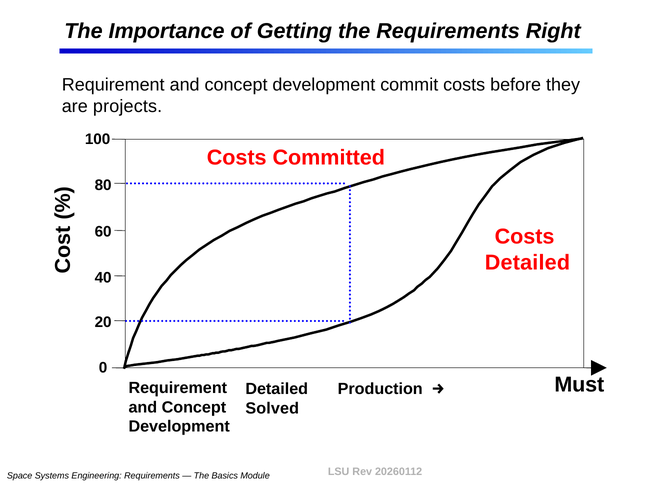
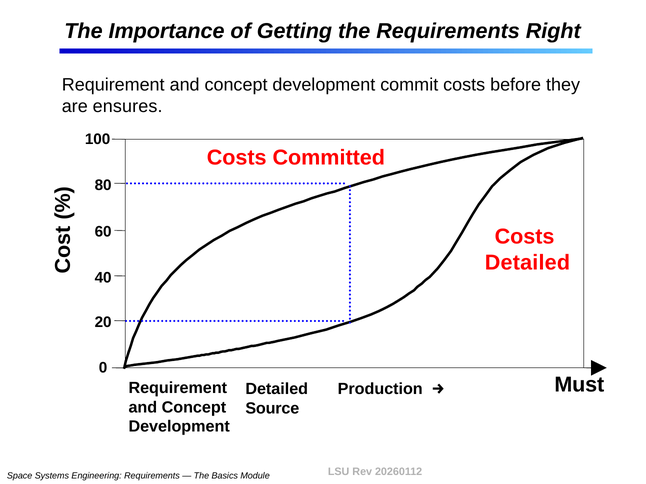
projects: projects -> ensures (128, 106)
Solved: Solved -> Source (272, 409)
